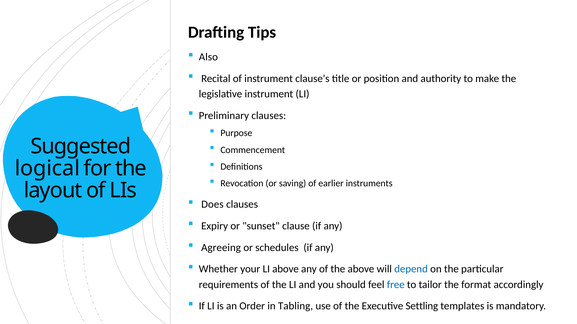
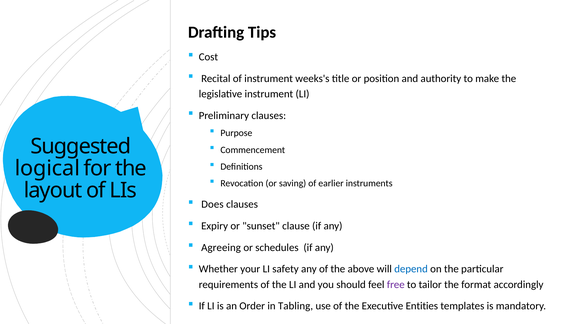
Also: Also -> Cost (208, 57)
clause's: clause's -> weeks's (312, 79)
LI above: above -> safety (286, 269)
free colour: blue -> purple (396, 285)
Settling: Settling -> Entities (422, 307)
